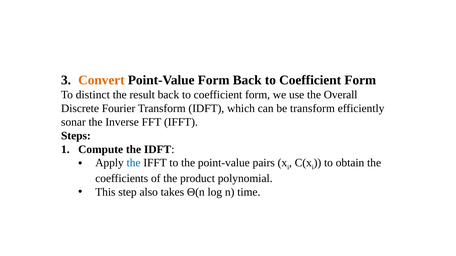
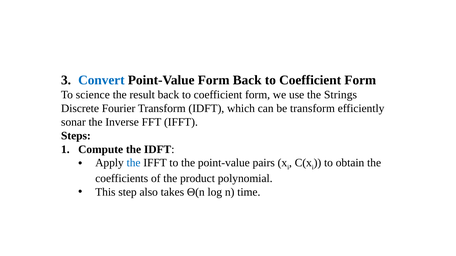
Convert colour: orange -> blue (101, 80)
distinct: distinct -> science (93, 95)
Overall: Overall -> Strings (341, 95)
